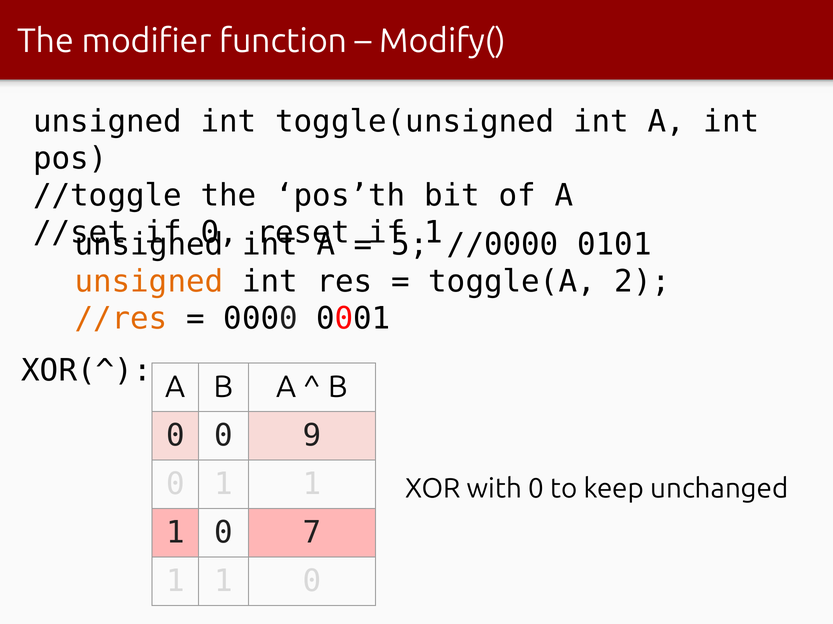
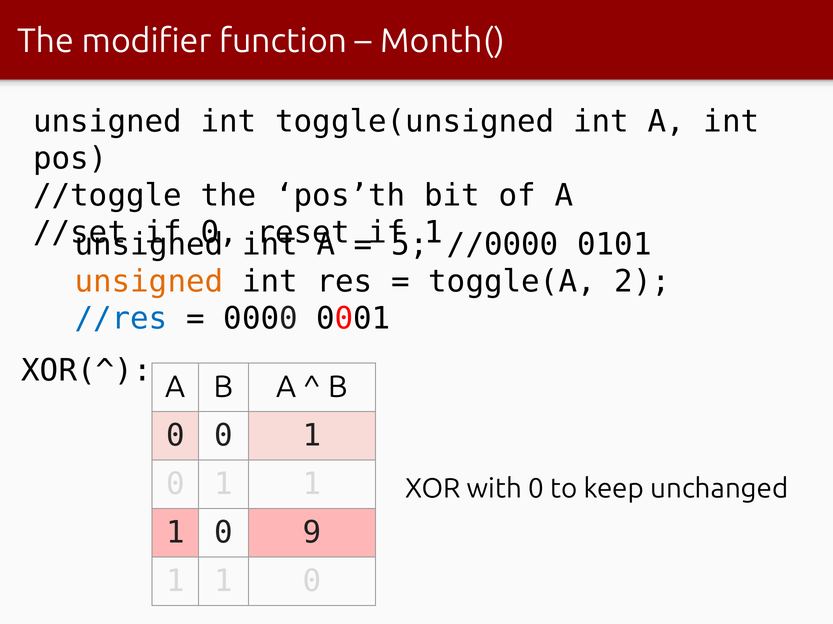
Modify(: Modify( -> Month( (442, 41)
//res colour: orange -> blue (121, 319)
0 0 9: 9 -> 1 (312, 436)
7: 7 -> 9 (312, 533)
